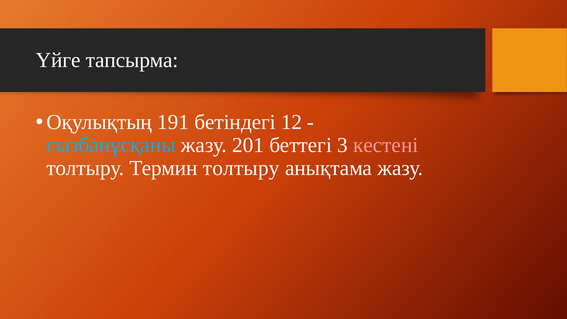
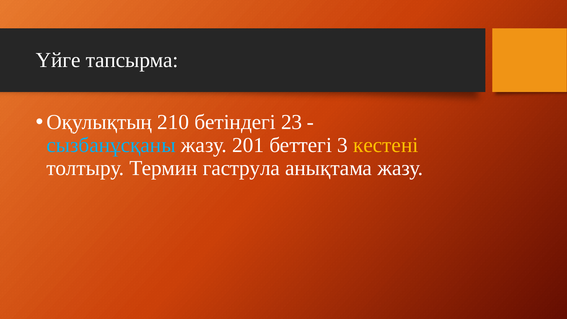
191: 191 -> 210 (173, 122)
12: 12 -> 23 (292, 122)
кестені colour: pink -> yellow (386, 145)
Термин толтыру: толтыру -> гаструла (241, 168)
